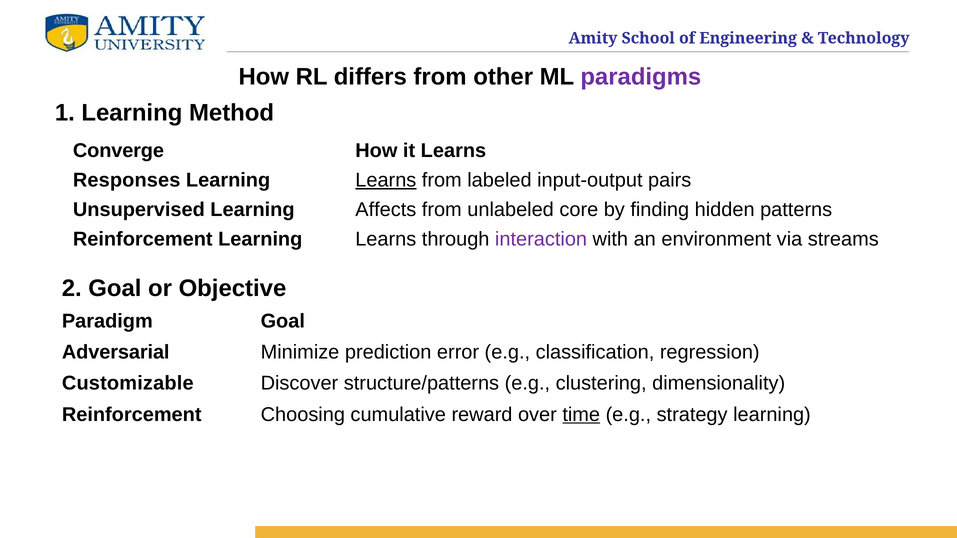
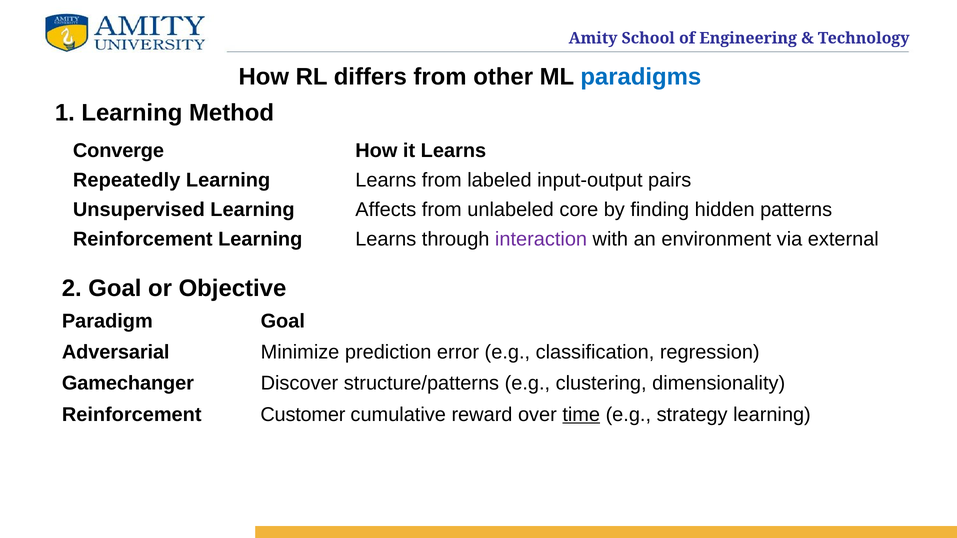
paradigms colour: purple -> blue (641, 77)
Responses: Responses -> Repeatedly (127, 180)
Learns underline: present -> none (386, 180)
streams: streams -> external (843, 239)
Customizable: Customizable -> Gamechanger (128, 384)
Choosing: Choosing -> Customer (303, 415)
